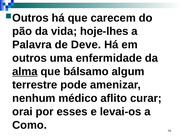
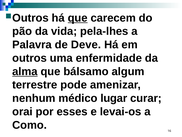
que underline: none -> present (78, 18)
hoje-lhes: hoje-lhes -> pela-lhes (104, 31)
aflito: aflito -> lugar (114, 98)
